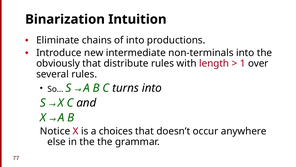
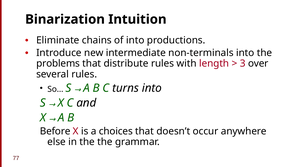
obviously: obviously -> problems (58, 63)
1: 1 -> 3 (243, 63)
Notice: Notice -> Before (55, 131)
